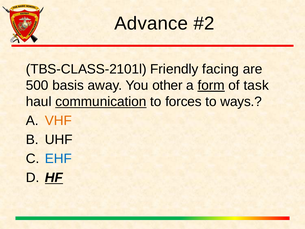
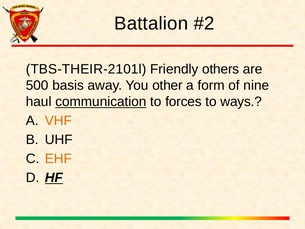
Advance: Advance -> Battalion (151, 24)
TBS-CLASS-2101l: TBS-CLASS-2101l -> TBS-THEIR-2101l (86, 69)
facing: facing -> others (221, 69)
form underline: present -> none (211, 85)
task: task -> nine (256, 85)
EHF colour: blue -> orange (58, 159)
